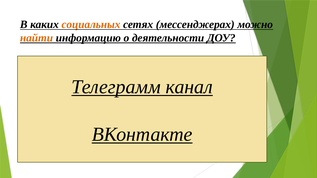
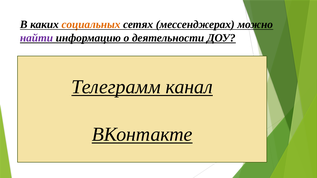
найти colour: orange -> purple (36, 38)
